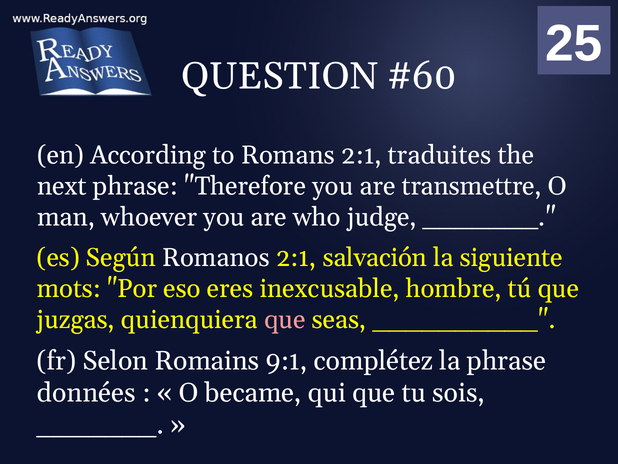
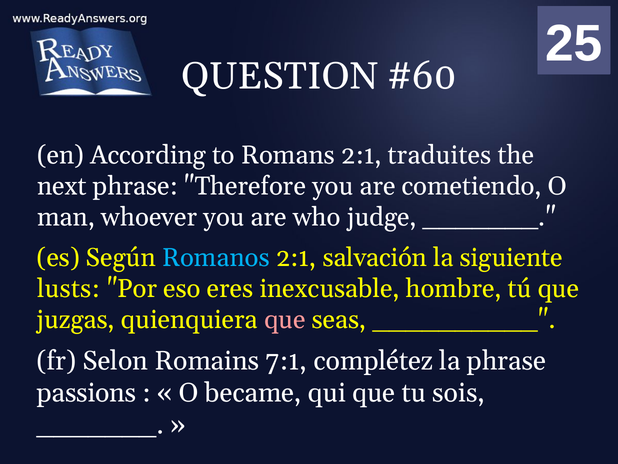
transmettre: transmettre -> cometiendo (472, 186)
Romanos colour: white -> light blue (216, 258)
mots: mots -> lusts (69, 289)
9:1: 9:1 -> 7:1 (286, 361)
données: données -> passions (87, 393)
